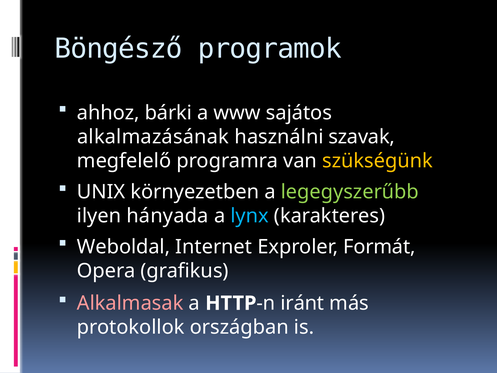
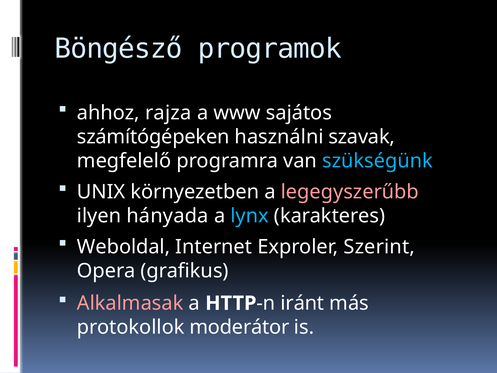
bárki: bárki -> rajza (168, 113)
alkalmazásának: alkalmazásának -> számítógépeken (153, 137)
szükségünk colour: yellow -> light blue (378, 161)
legegyszerűbb colour: light green -> pink (350, 192)
Formát: Formát -> Szerint (379, 247)
országban: országban -> moderátor (239, 327)
